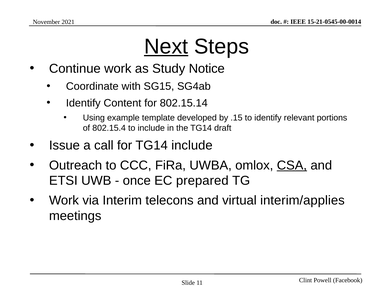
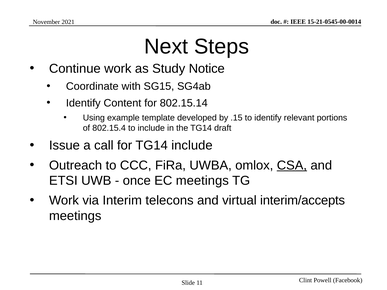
Next underline: present -> none (166, 46)
EC prepared: prepared -> meetings (202, 181)
interim/applies: interim/applies -> interim/accepts (303, 201)
